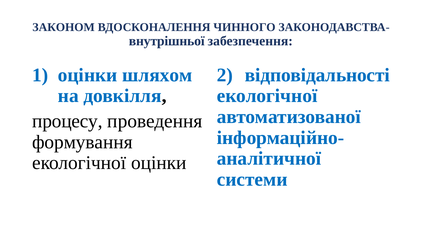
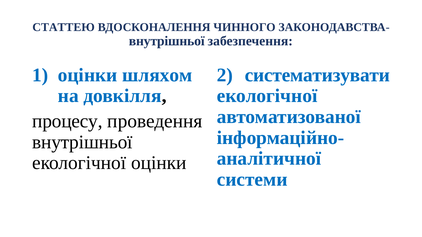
ЗАКОНОМ: ЗАКОНОМ -> СТАТТЕЮ (64, 27)
відповідальності: відповідальності -> систематизувати (317, 75)
формування: формування -> внутрішньої (82, 142)
